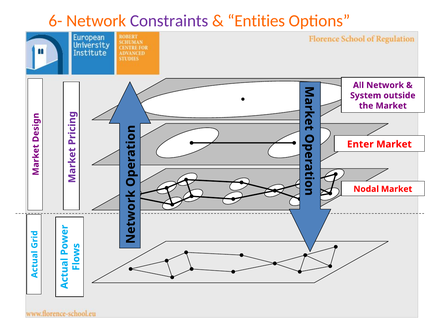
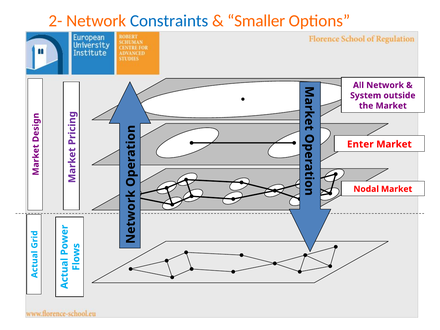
6-: 6- -> 2- (55, 21)
Constraints colour: purple -> blue (169, 21)
Entities: Entities -> Smaller (256, 21)
